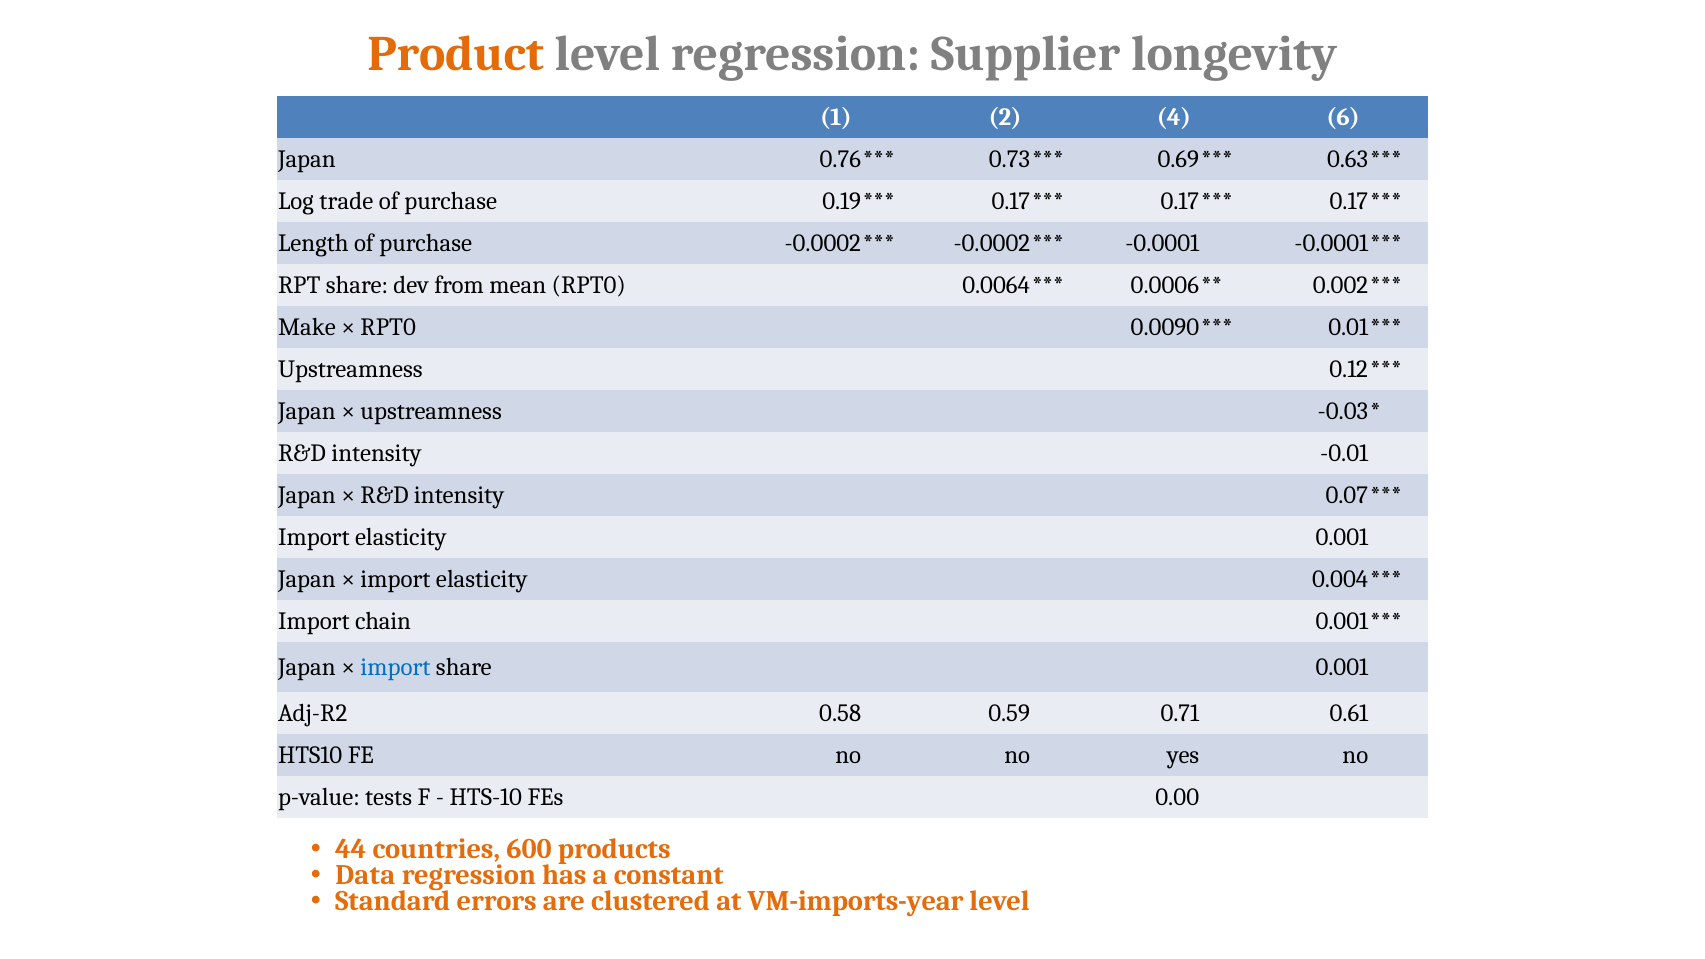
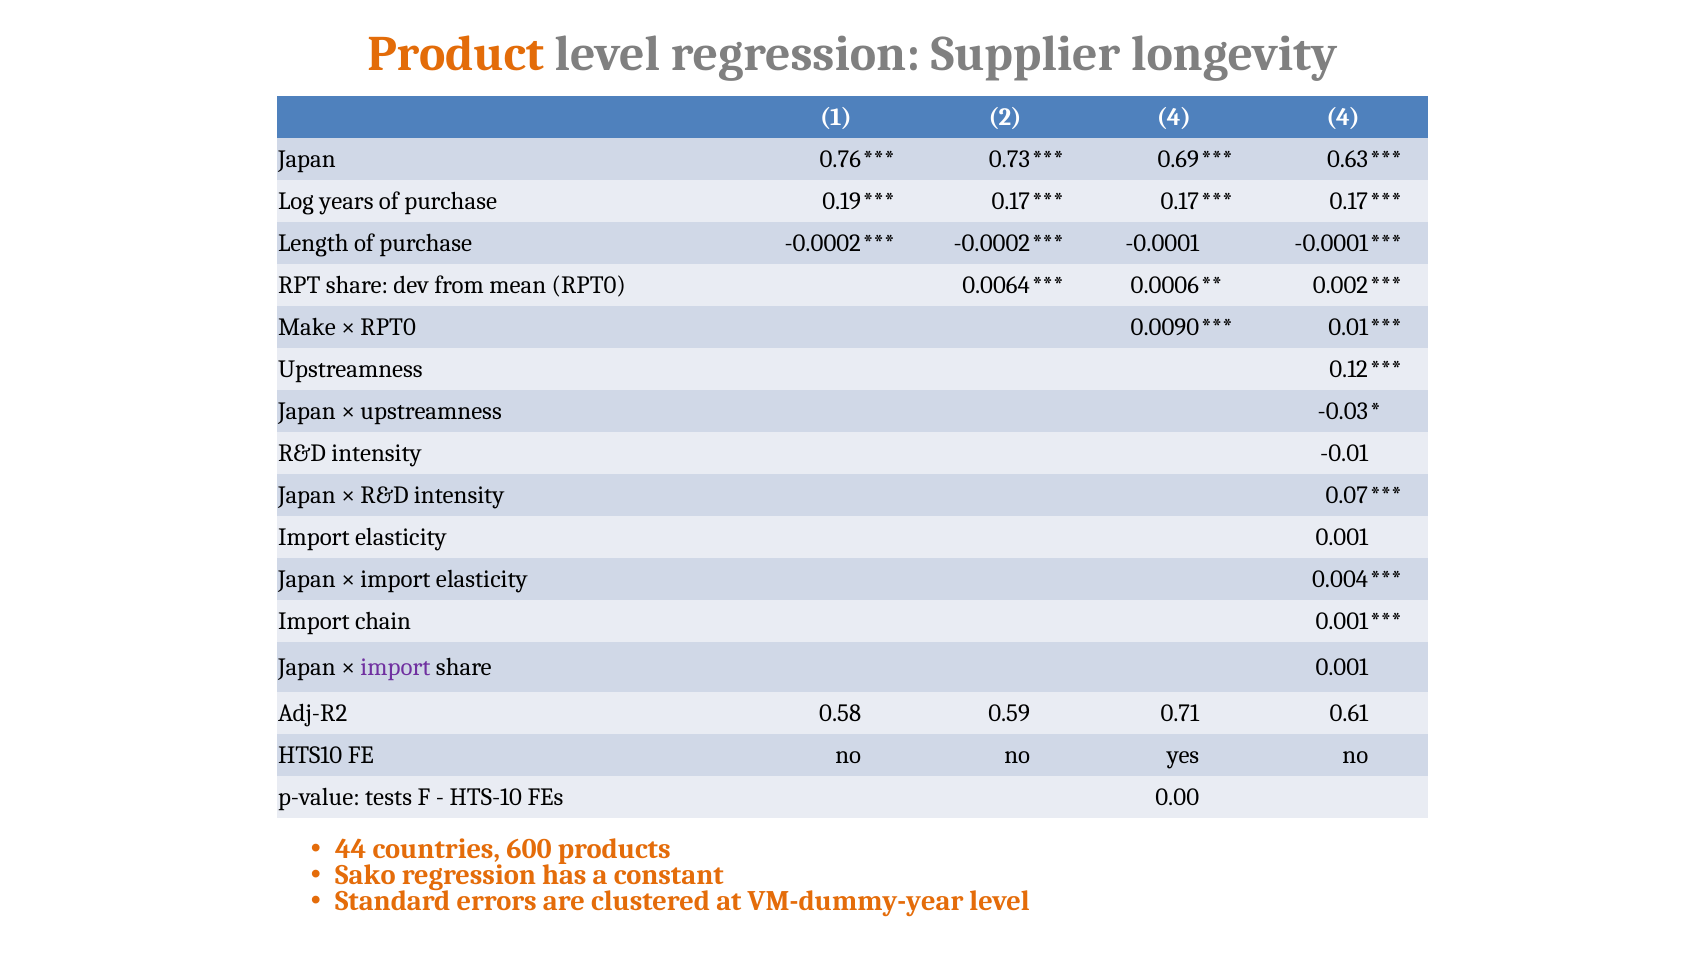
4 6: 6 -> 4 (1343, 117)
trade: trade -> years (346, 201)
import colour: blue -> purple (395, 667)
Data: Data -> Sako (365, 875)
VM-imports-year: VM-imports-year -> VM-dummy-year (856, 901)
